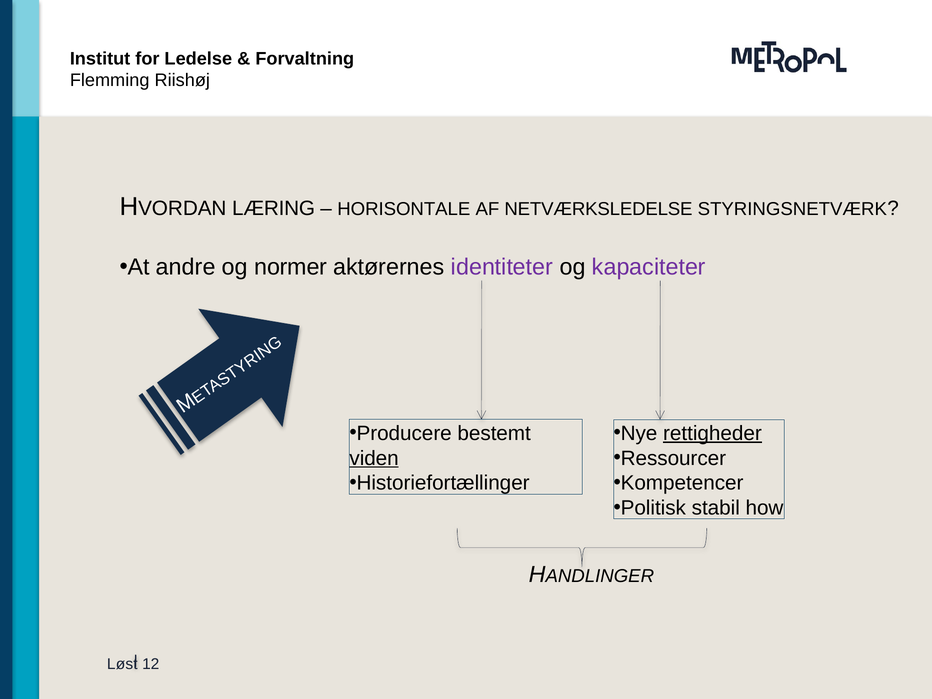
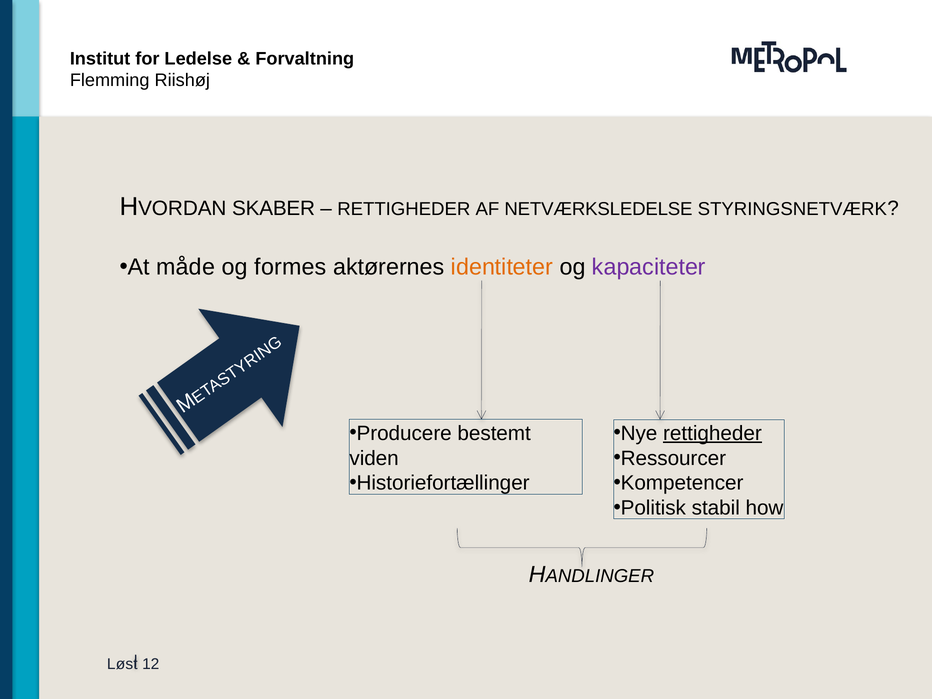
LÆRING: LÆRING -> SKABER (274, 209)
HORISONTALE: HORISONTALE -> RETTIGHEDER (404, 209)
andre: andre -> måde (186, 267)
normer: normer -> formes (290, 267)
identiteter colour: purple -> orange (502, 267)
viden underline: present -> none (374, 458)
